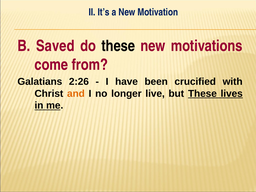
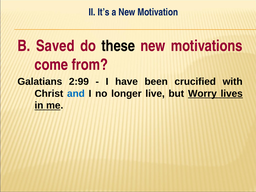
2:26: 2:26 -> 2:99 (79, 82)
and colour: orange -> blue (76, 94)
but These: These -> Worry (202, 94)
